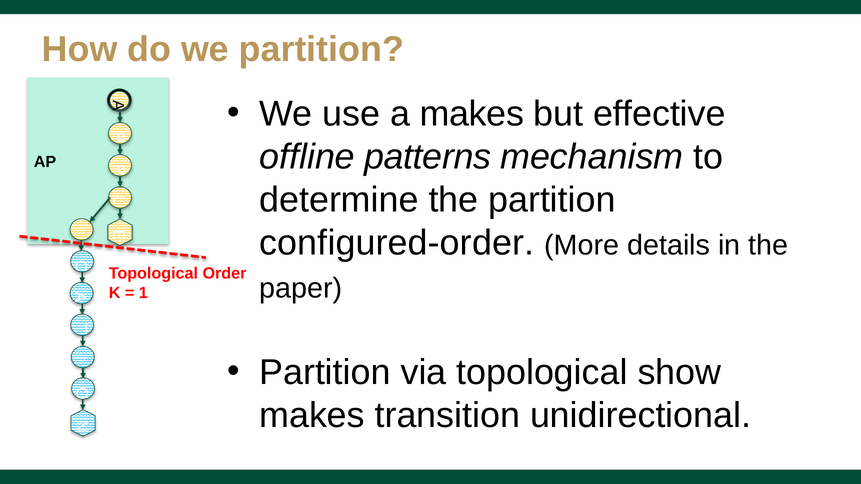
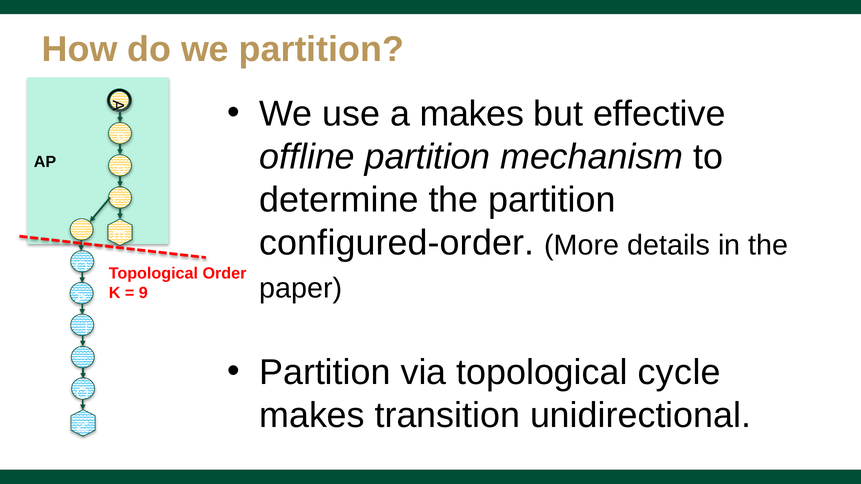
offline patterns: patterns -> partition (428, 157)
1: 1 -> 9 (143, 293)
show: show -> cycle (679, 372)
